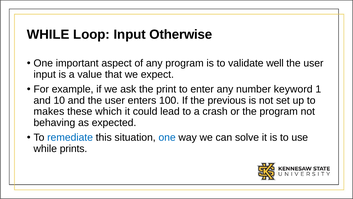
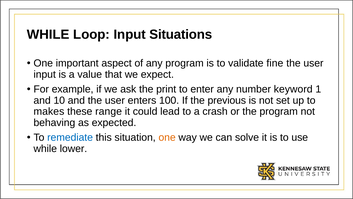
Otherwise: Otherwise -> Situations (181, 34)
well: well -> fine (275, 63)
which: which -> range (109, 111)
one colour: blue -> orange (167, 137)
prints: prints -> lower (73, 148)
